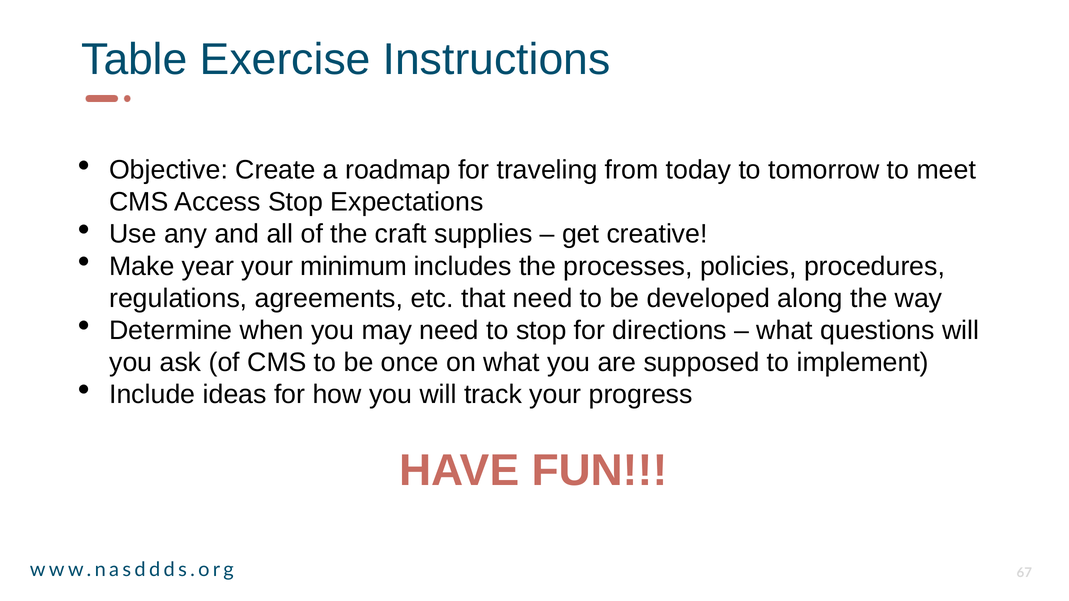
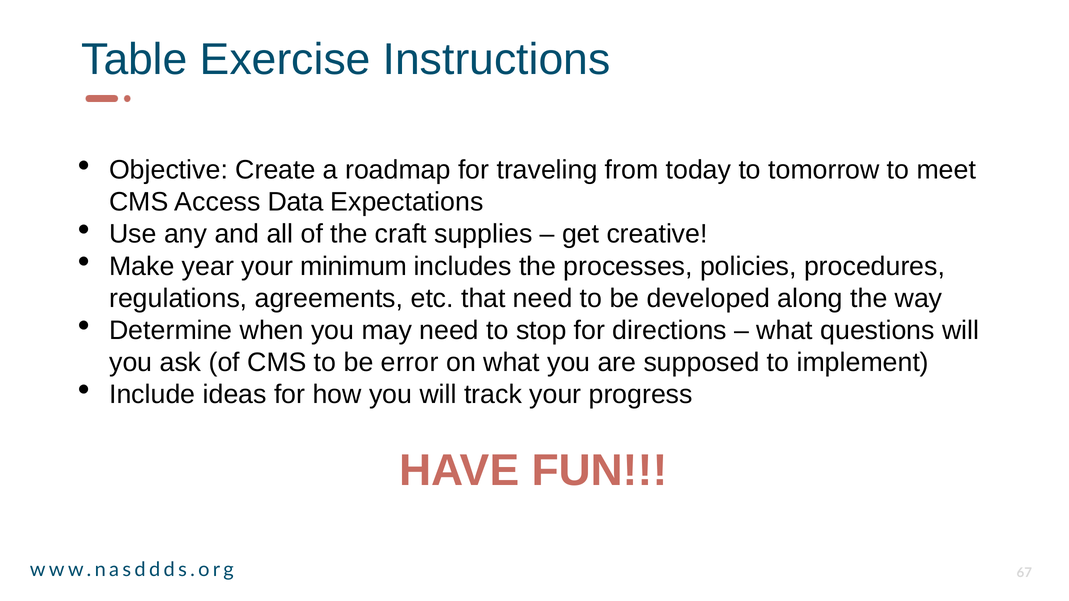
Access Stop: Stop -> Data (296, 202)
once: once -> error (410, 363)
